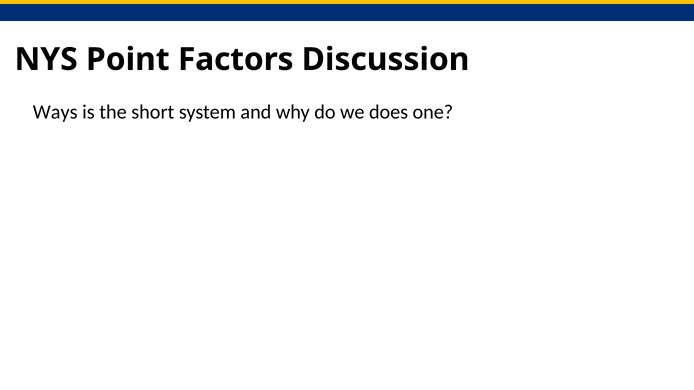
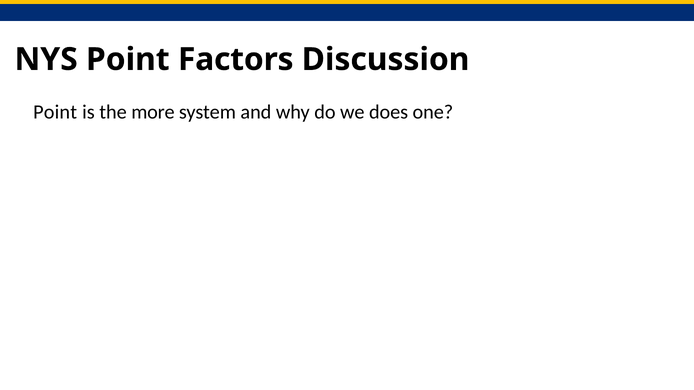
Ways: Ways -> Point (55, 112)
short: short -> more (153, 112)
